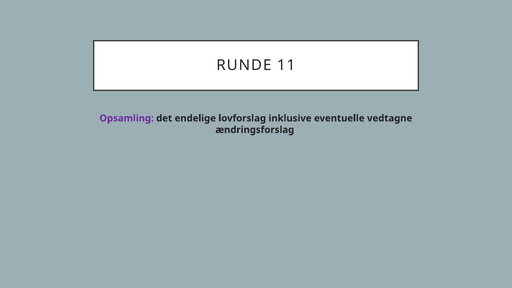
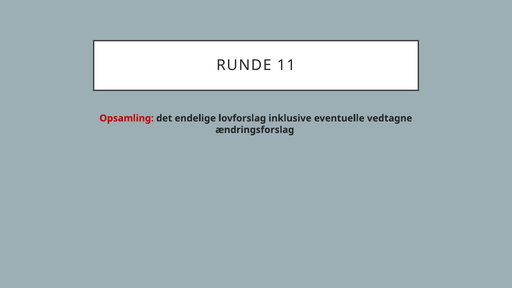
Opsamling colour: purple -> red (127, 118)
